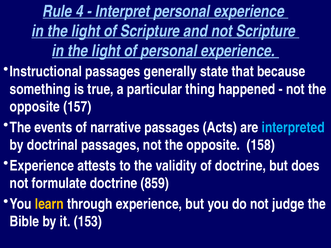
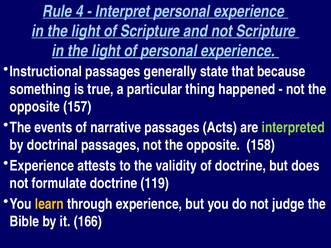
interpreted colour: light blue -> light green (293, 128)
859: 859 -> 119 (155, 184)
153: 153 -> 166 (88, 222)
